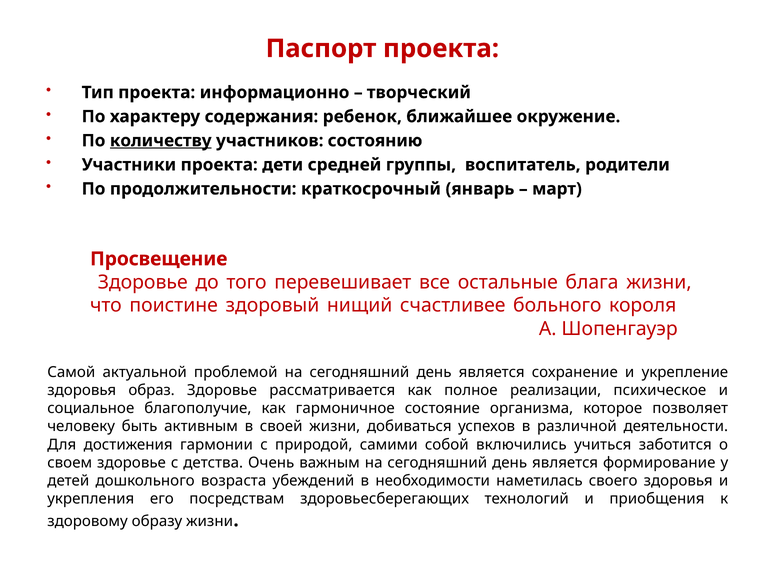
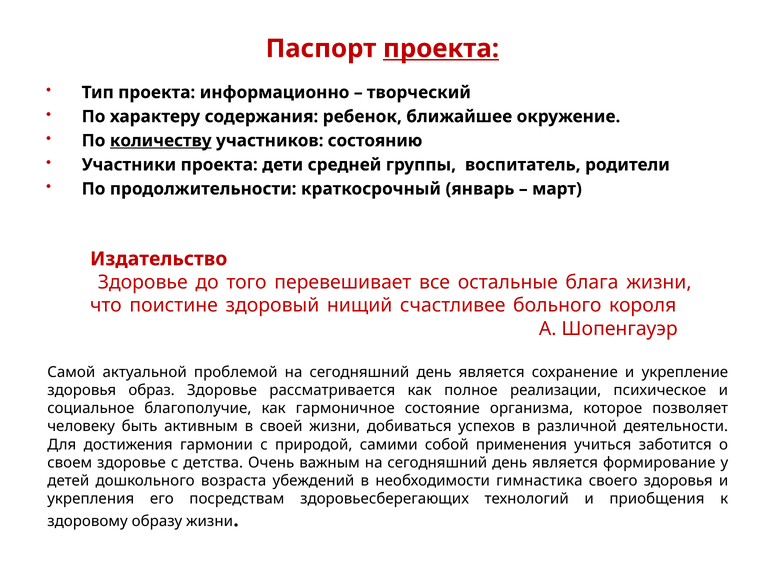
проекта underline: none -> present (441, 49)
Просвещение: Просвещение -> Издательство (159, 259)
включились: включились -> применения (521, 445)
наметилась: наметилась -> гимнастика (539, 481)
